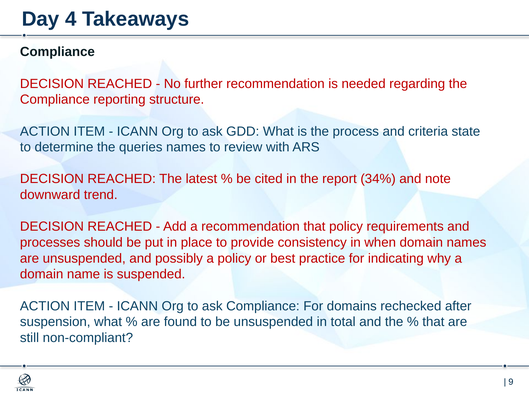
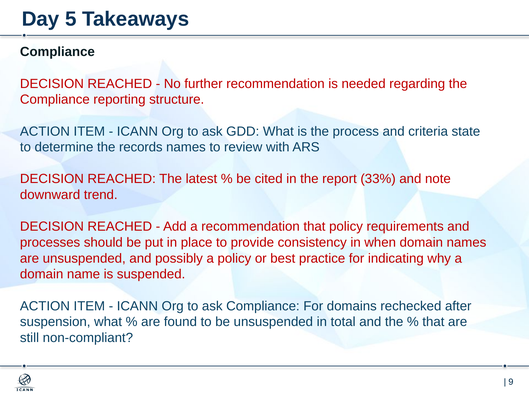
4: 4 -> 5 (71, 19)
queries: queries -> records (141, 147)
34%: 34% -> 33% (378, 179)
